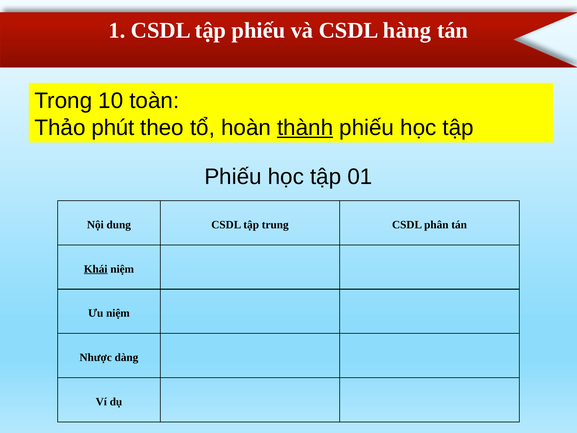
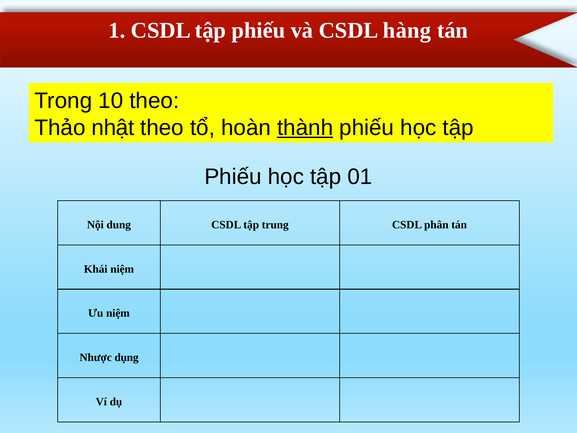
10 toàn: toàn -> theo (154, 101)
phút: phút -> nhật (113, 128)
Khái underline: present -> none (96, 269)
dàng: dàng -> dụng (127, 357)
